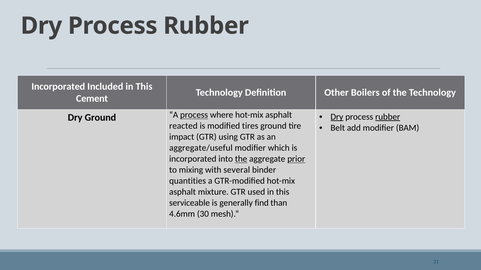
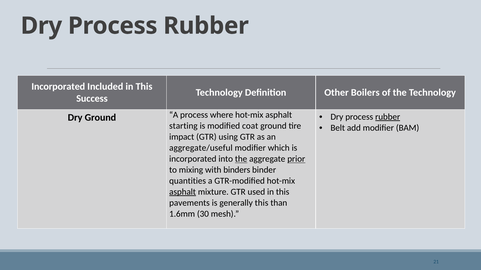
Cement: Cement -> Success (92, 99)
Dry underline: present -> none (337, 117)
process underline: present -> none (194, 115)
reacted: reacted -> starting (183, 126)
tires: tires -> coat (250, 126)
several: several -> binders (237, 170)
asphalt underline: none -> present (183, 192)
serviceable: serviceable -> pavements (189, 203)
generally find: find -> this (262, 203)
4.6mm: 4.6mm -> 1.6mm (182, 214)
